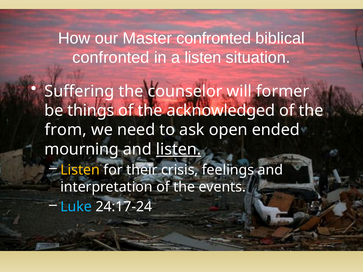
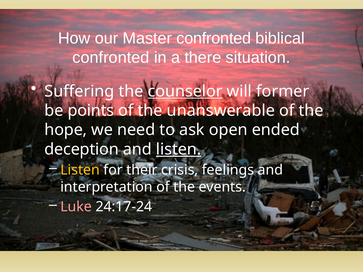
a listen: listen -> there (203, 58)
counselor underline: none -> present (185, 91)
things: things -> points (91, 111)
acknowledged: acknowledged -> unanswerable (221, 111)
from: from -> hope (66, 130)
mourning: mourning -> deception (82, 149)
Luke colour: light blue -> pink (76, 207)
